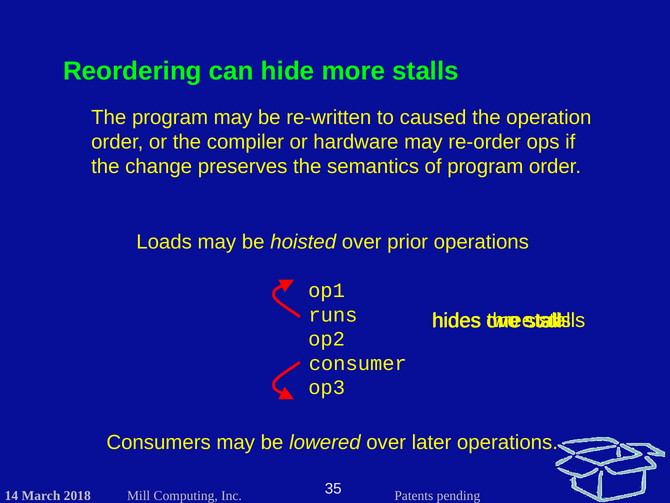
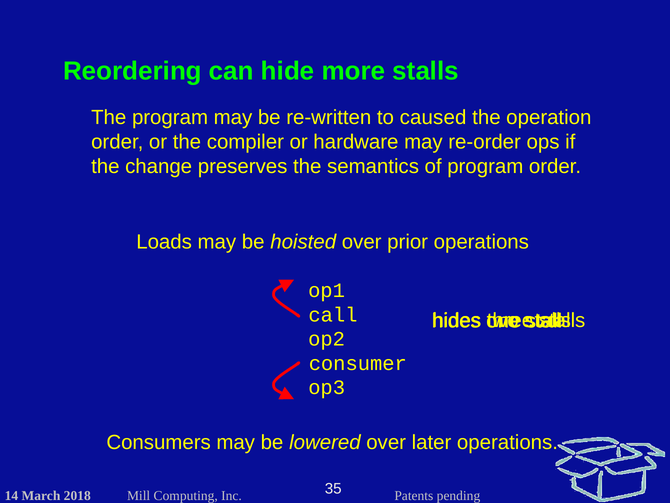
runs: runs -> call (333, 314)
